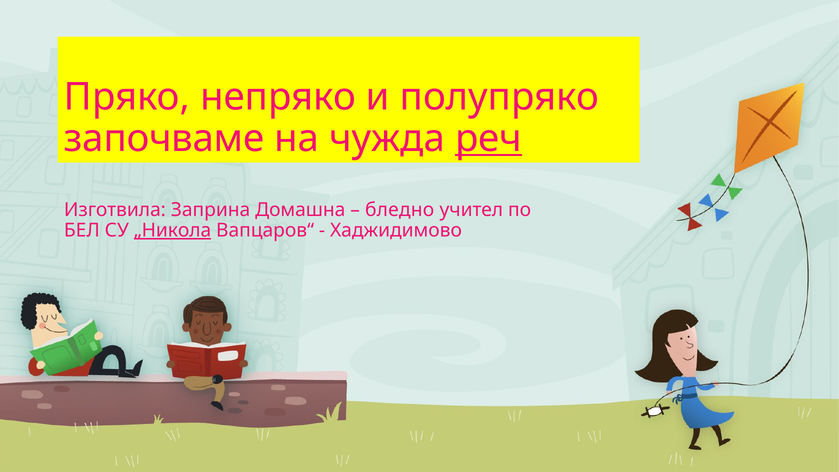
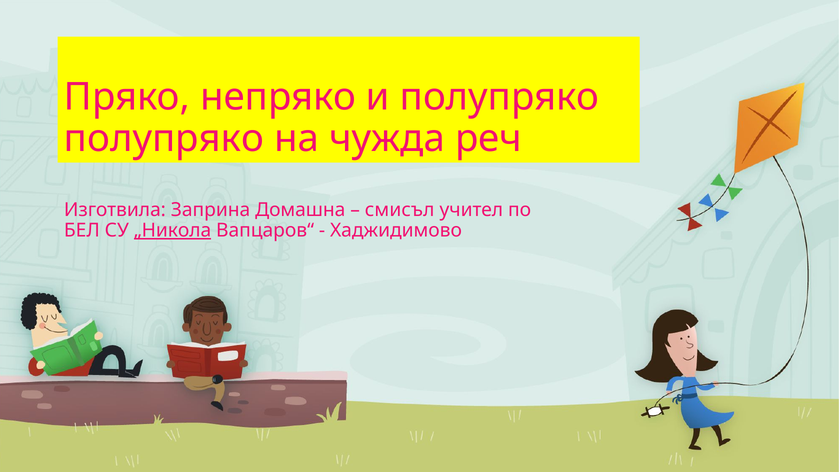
започваме: започваме -> полупряко (164, 138)
реч underline: present -> none (489, 138)
бледно: бледно -> смисъл (400, 210)
